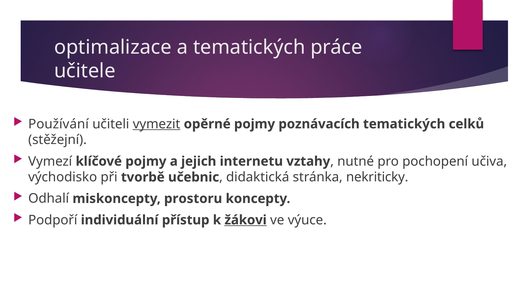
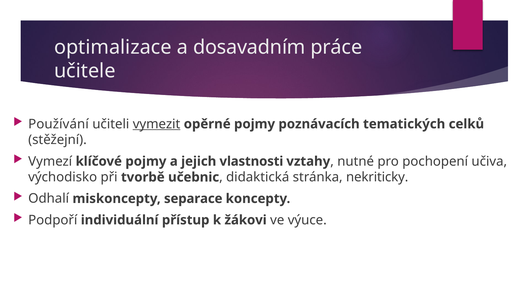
a tematických: tematických -> dosavadním (249, 47)
internetu: internetu -> vlastnosti (251, 161)
prostoru: prostoru -> separace (193, 198)
žákovi underline: present -> none (246, 220)
